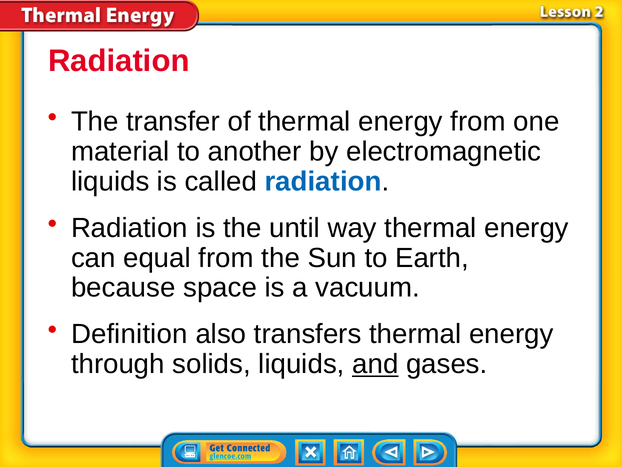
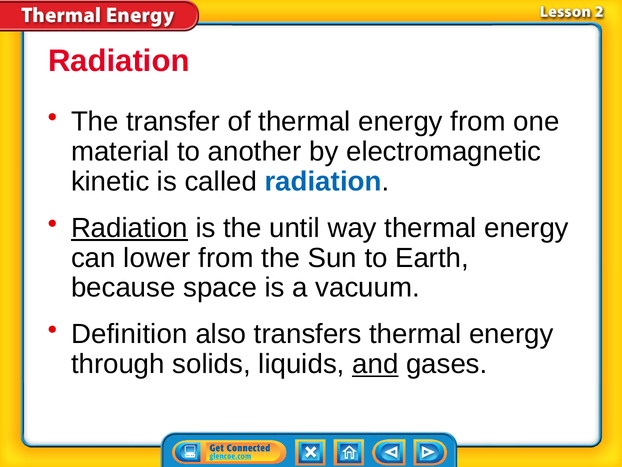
liquids: liquids -> kinetic (110, 181)
Radiation underline: none -> present (129, 228)
equal: equal -> lower (157, 258)
